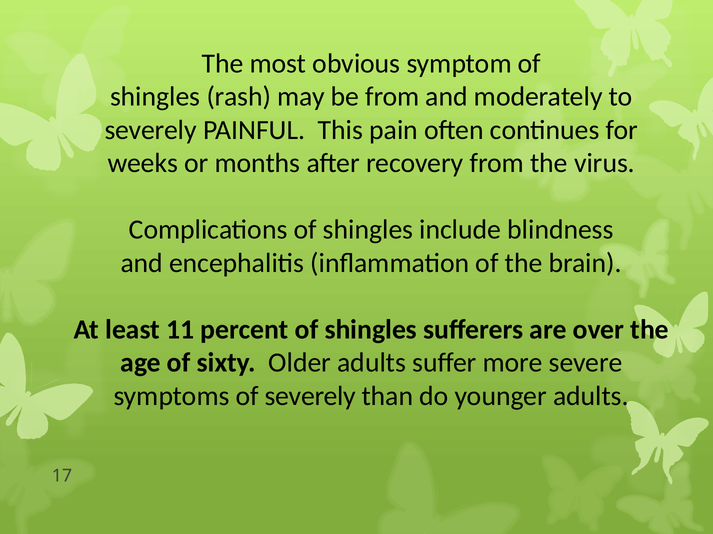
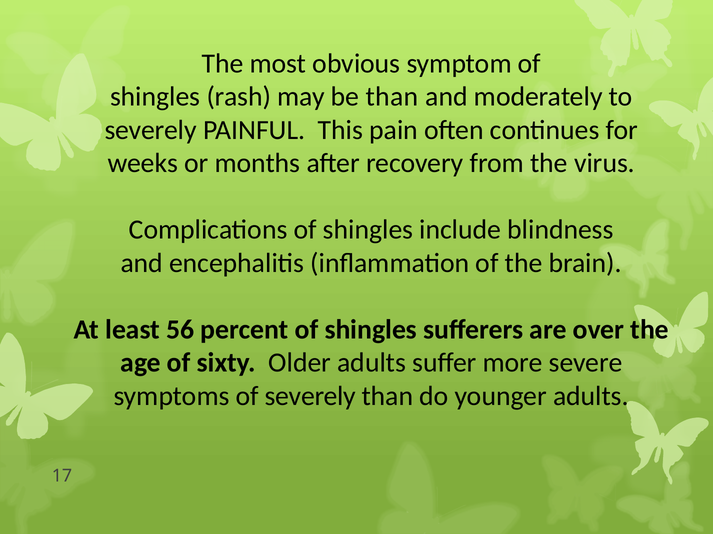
be from: from -> than (392, 97)
11: 11 -> 56 (180, 330)
